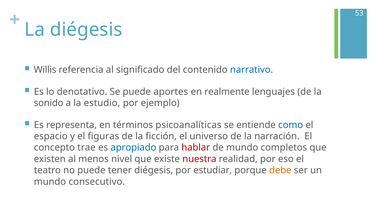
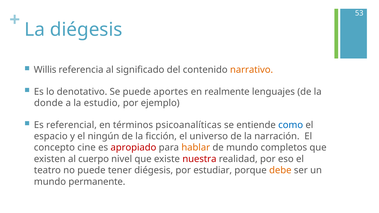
narrativo colour: blue -> orange (252, 70)
sonido: sonido -> donde (49, 103)
representa: representa -> referencial (71, 125)
figuras: figuras -> ningún (103, 136)
trae: trae -> cine (87, 148)
apropiado colour: blue -> red (133, 148)
hablar colour: red -> orange (196, 148)
menos: menos -> cuerpo (94, 159)
consecutivo: consecutivo -> permanente (97, 182)
